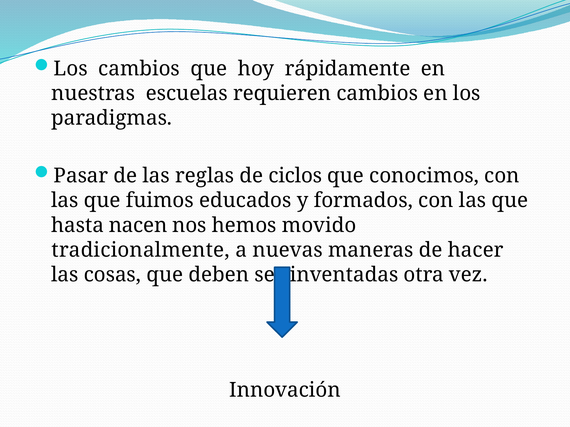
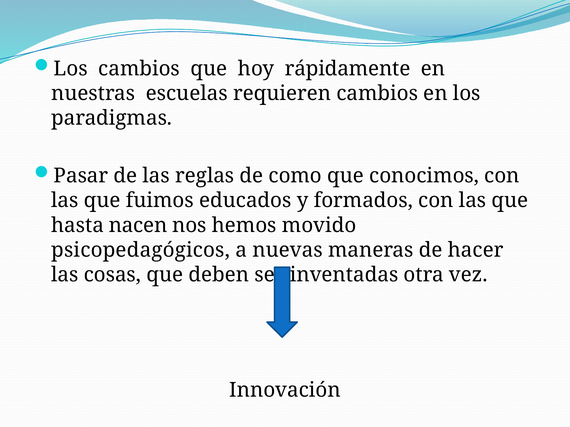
ciclos: ciclos -> como (295, 176)
tradicionalmente: tradicionalmente -> psicopedagógicos (141, 250)
